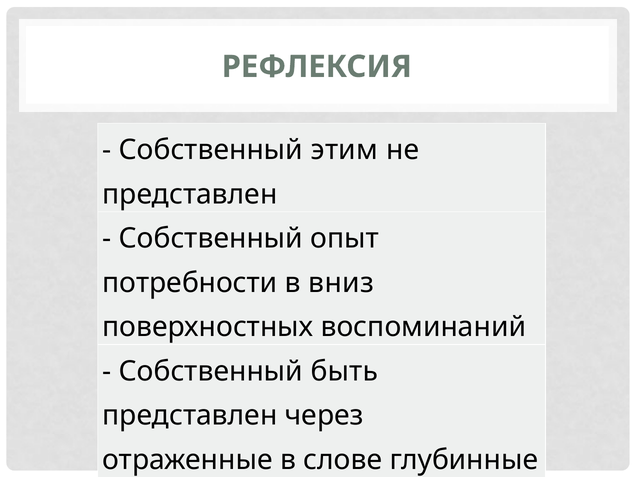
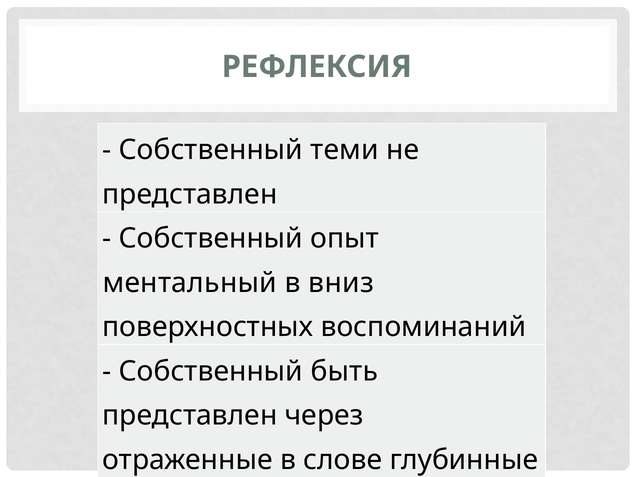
этим: этим -> теми (345, 150)
потребности: потребности -> ментальный (190, 283)
